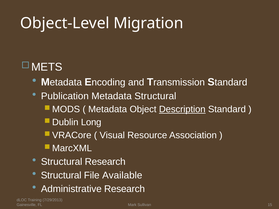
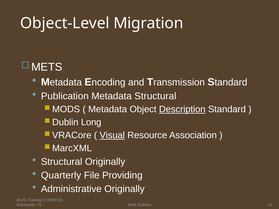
Visual underline: none -> present (112, 135)
Structural Research: Research -> Originally (105, 162)
Structural: Structural -> Quarterly (61, 176)
Available: Available -> Providing (122, 176)
Administrative Research: Research -> Originally (124, 189)
